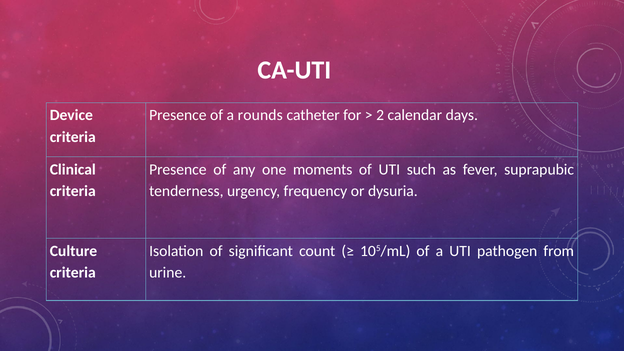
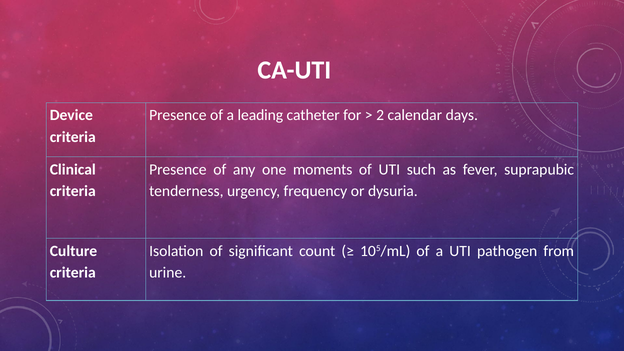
rounds: rounds -> leading (260, 115)
